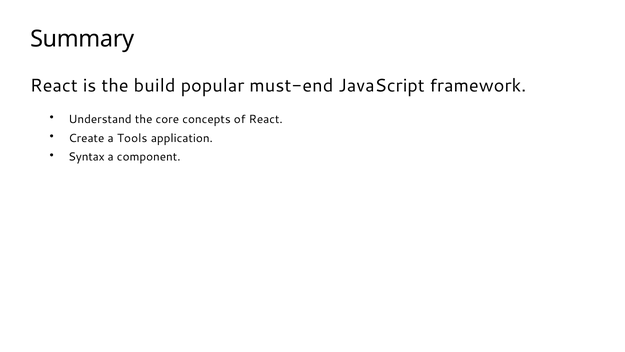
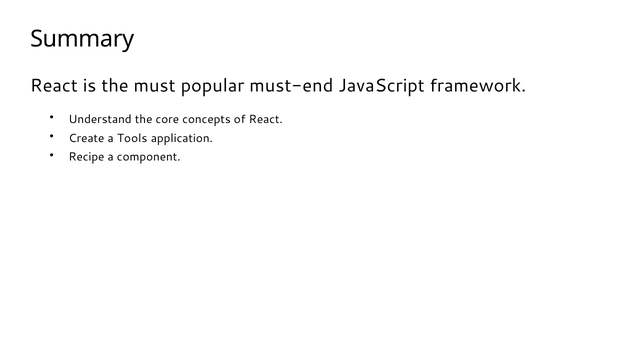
build: build -> must (155, 86)
Syntax: Syntax -> Recipe (86, 157)
